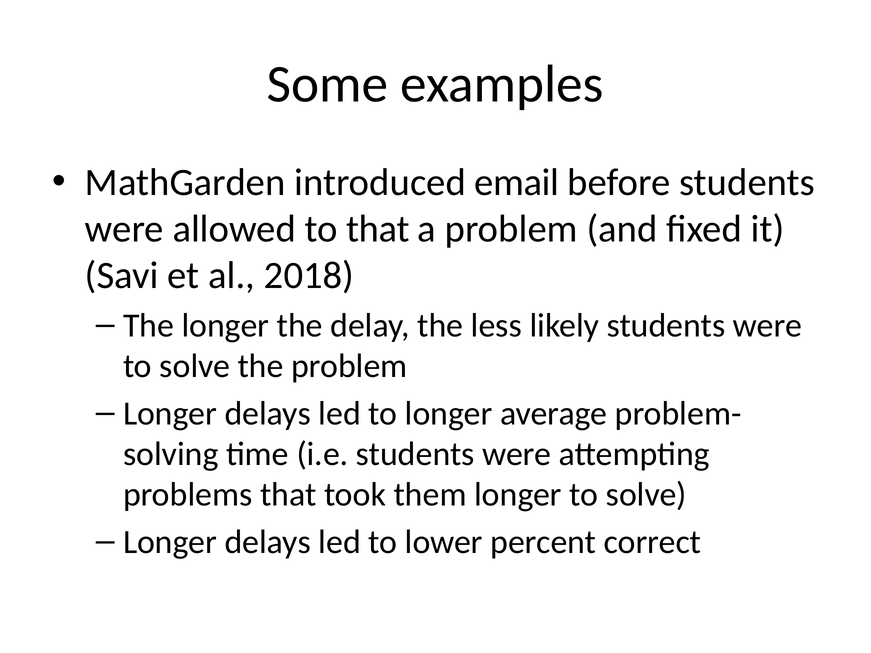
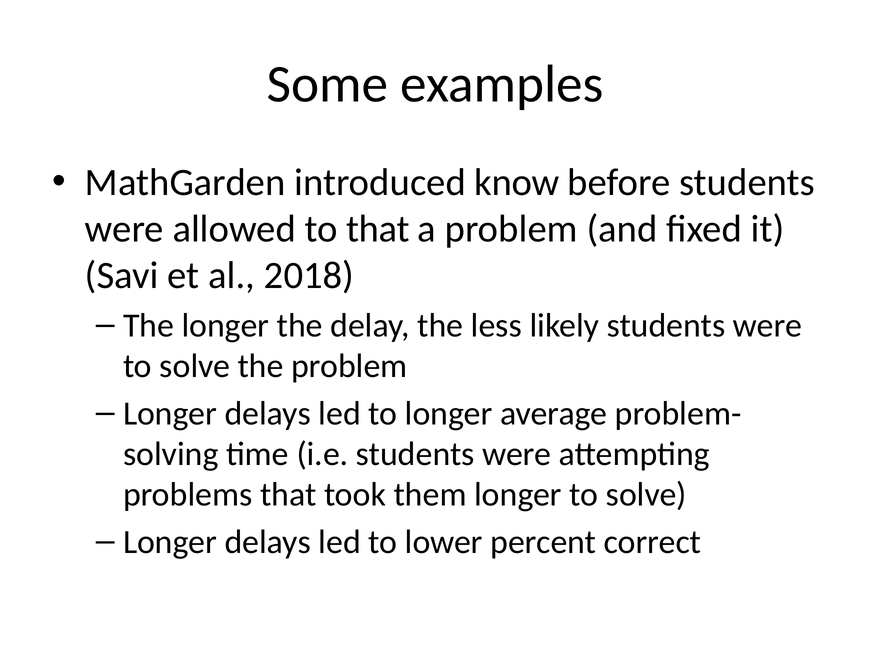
email: email -> know (517, 183)
